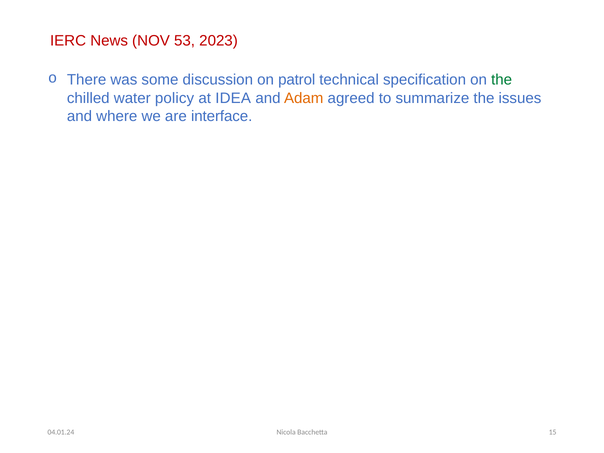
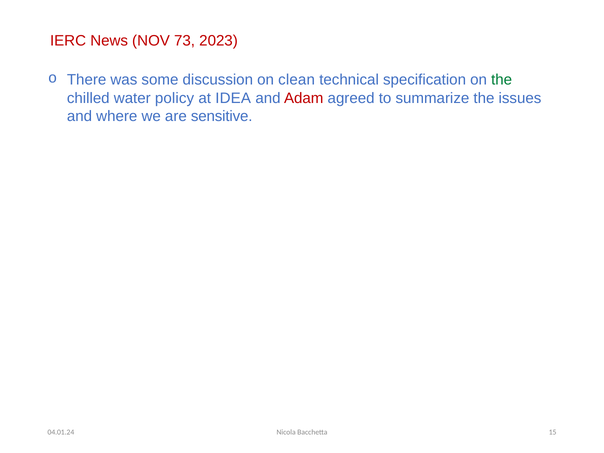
53: 53 -> 73 (185, 41)
patrol: patrol -> clean (297, 80)
Adam colour: orange -> red (304, 98)
interface: interface -> sensitive (222, 116)
